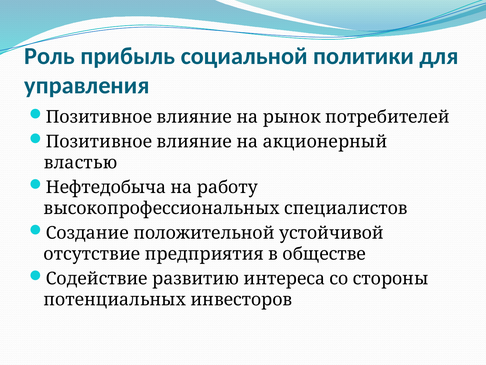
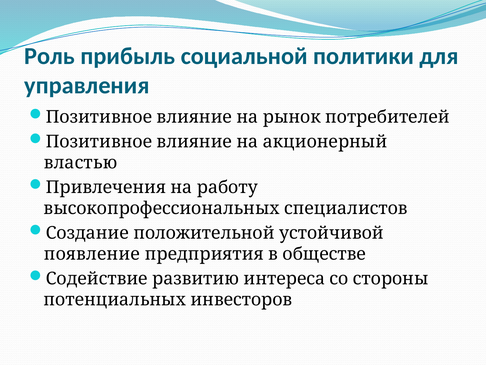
Нефтедобыча: Нефтедобыча -> Привлечения (106, 187)
отсутствие: отсутствие -> появление (92, 254)
